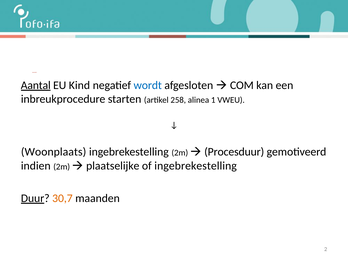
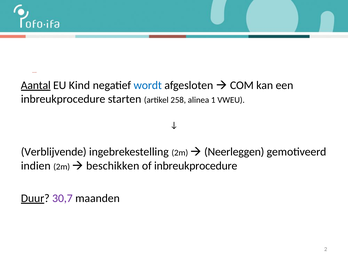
Woonplaats: Woonplaats -> Verblijvende (54, 152)
Procesduur: Procesduur -> Neerleggen (234, 152)
plaatselijke: plaatselijke -> beschikken (113, 166)
of ingebrekestelling: ingebrekestelling -> inbreukprocedure (196, 166)
30,7 colour: orange -> purple (62, 198)
